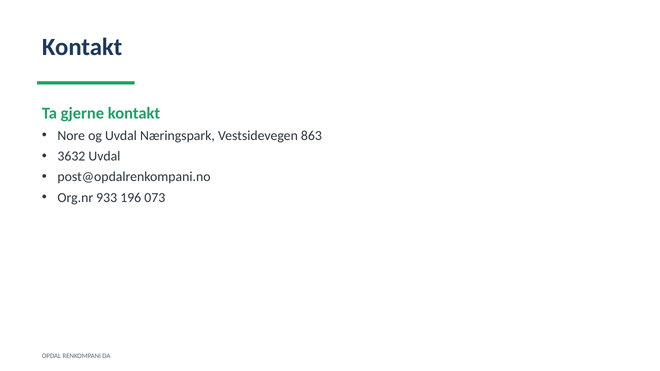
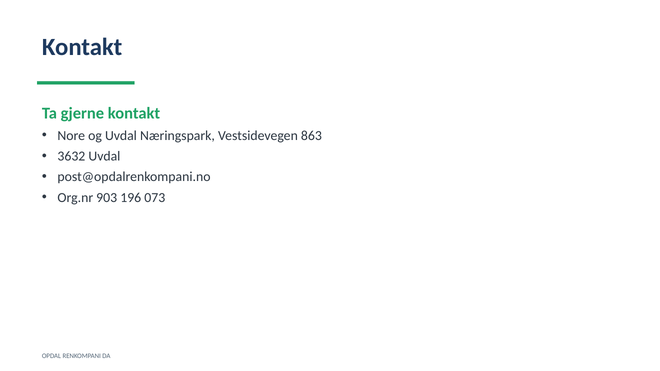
933: 933 -> 903 (107, 198)
